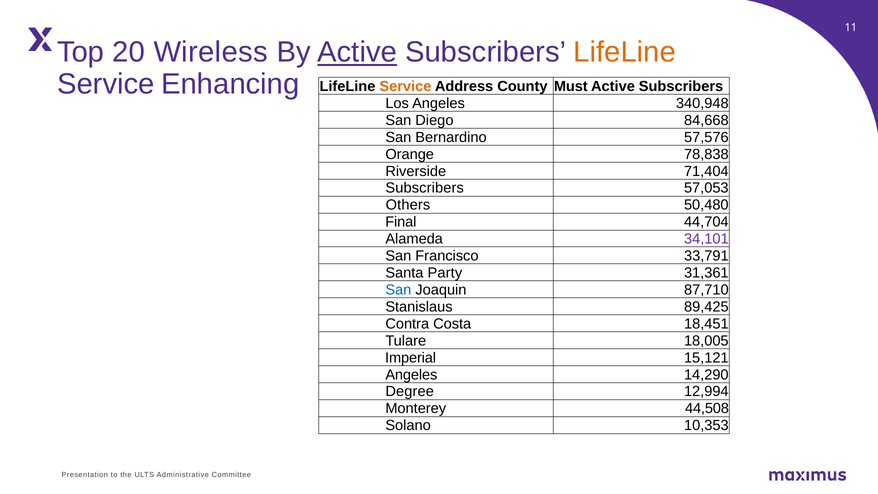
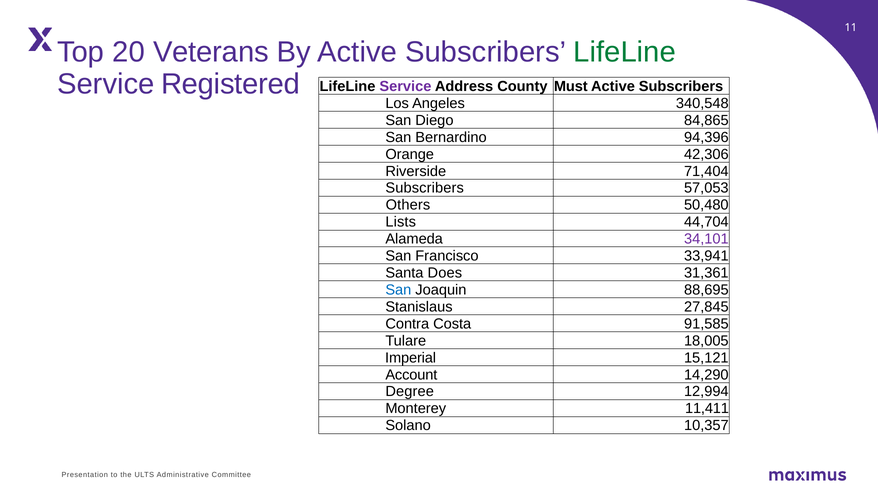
Wireless: Wireless -> Veterans (211, 52)
Active underline: present -> none (357, 52)
LifeLine colour: orange -> green (625, 52)
Enhancing: Enhancing -> Registered (231, 84)
Service colour: orange -> purple (405, 86)
340,948: 340,948 -> 340,548 (702, 103)
84,668: 84,668 -> 84,865 (706, 120)
57,576: 57,576 -> 94,396 (706, 137)
78,838: 78,838 -> 42,306 (706, 154)
Final: Final -> Lists (401, 222)
33,791: 33,791 -> 33,941 (706, 256)
Party: Party -> Does (445, 273)
87,710: 87,710 -> 88,695 (706, 290)
89,425: 89,425 -> 27,845 (706, 307)
18,451: 18,451 -> 91,585 (706, 324)
Angeles: Angeles -> Account (411, 375)
44,508: 44,508 -> 11,411 (707, 409)
10,353: 10,353 -> 10,357 (706, 425)
